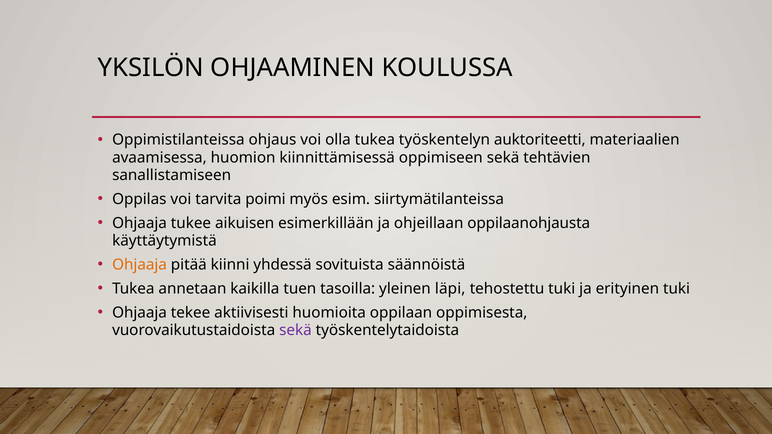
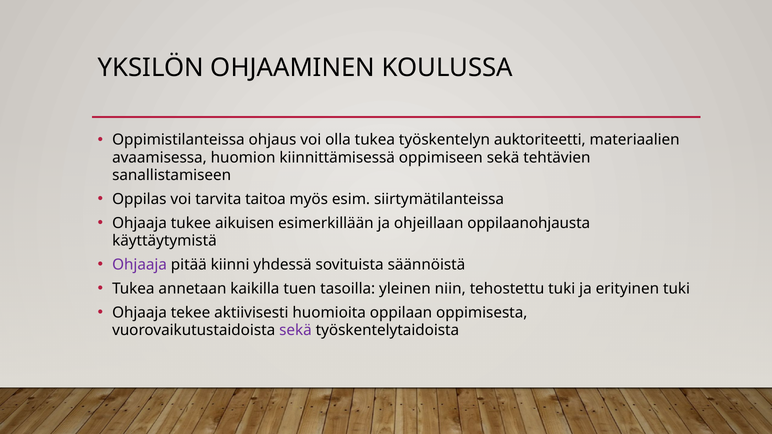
poimi: poimi -> taitoa (265, 199)
Ohjaaja colour: orange -> purple (140, 265)
läpi: läpi -> niin (450, 289)
